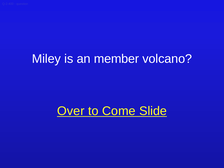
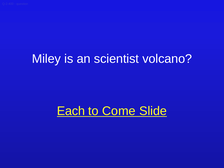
member: member -> scientist (116, 59)
Over: Over -> Each (71, 111)
